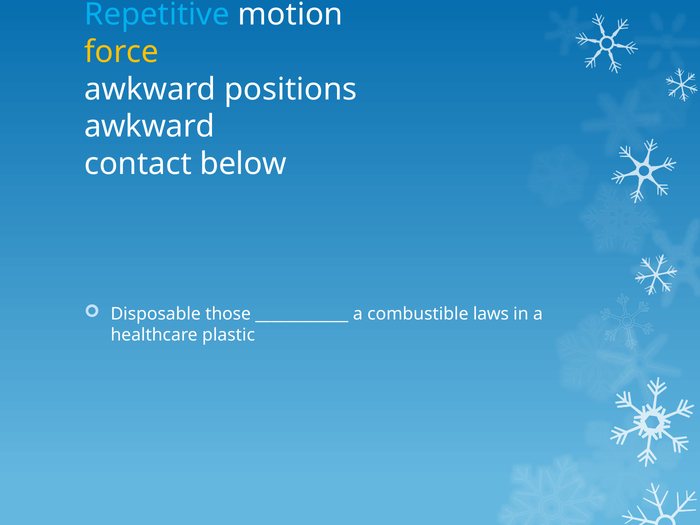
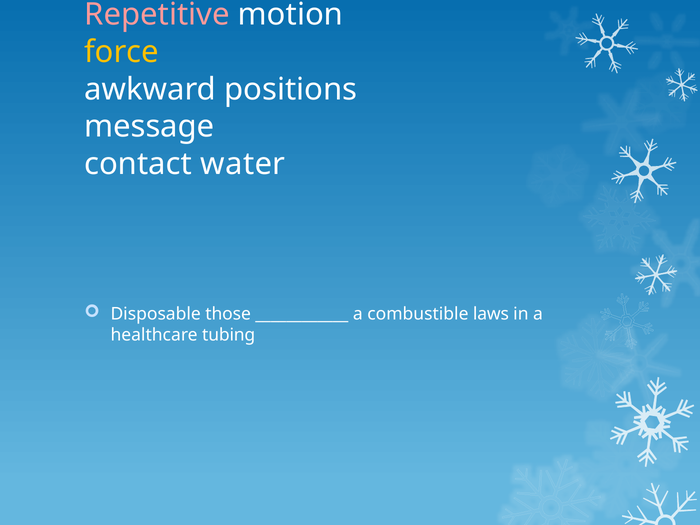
Repetitive colour: light blue -> pink (157, 15)
awkward: awkward -> message (149, 127)
below: below -> water (243, 164)
plastic: plastic -> tubing (229, 335)
